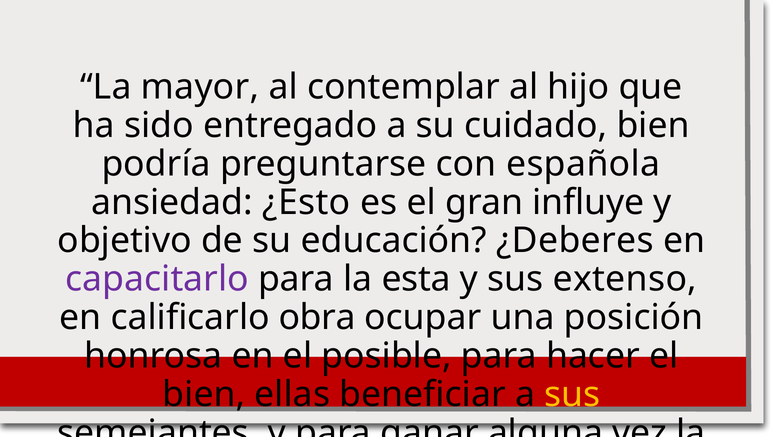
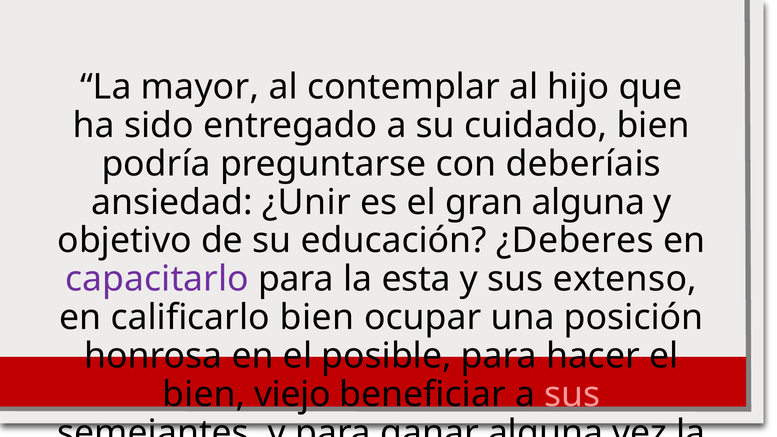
española: española -> deberíais (583, 164)
¿Esto: ¿Esto -> ¿Unir (306, 202)
gran influye: influye -> alguna (588, 202)
calificarlo obra: obra -> bien (317, 318)
ellas: ellas -> viejo (292, 395)
sus colour: yellow -> pink (572, 395)
